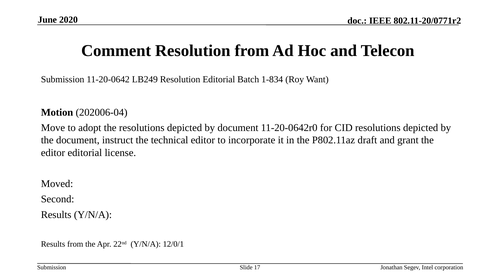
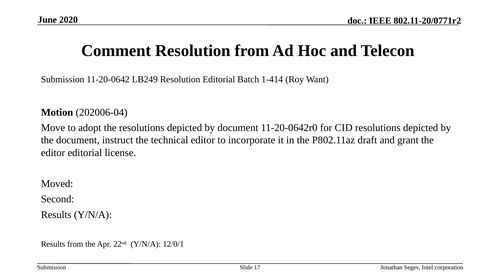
1-834: 1-834 -> 1-414 (272, 79)
